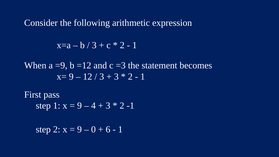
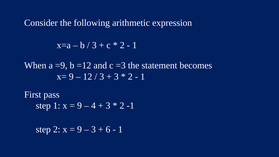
0: 0 -> 3 (93, 129)
